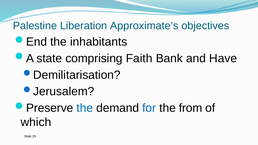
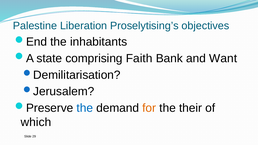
Approximate’s: Approximate’s -> Proselytising’s (144, 26)
Have: Have -> Want (223, 58)
for colour: blue -> orange (149, 108)
from: from -> their (191, 108)
